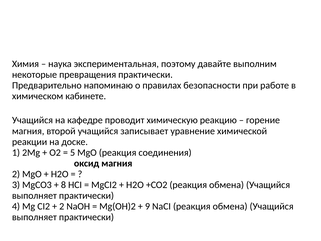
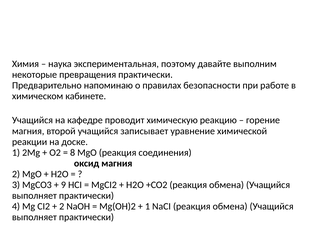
5: 5 -> 8 (73, 152)
8: 8 -> 9 (63, 185)
9: 9 -> 1 (148, 206)
